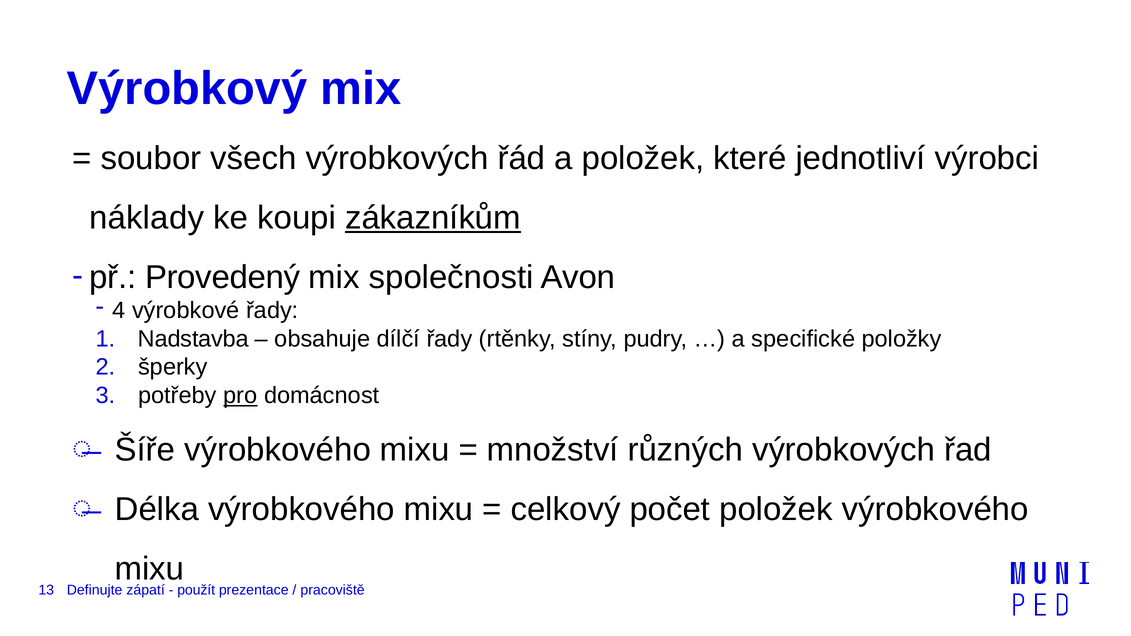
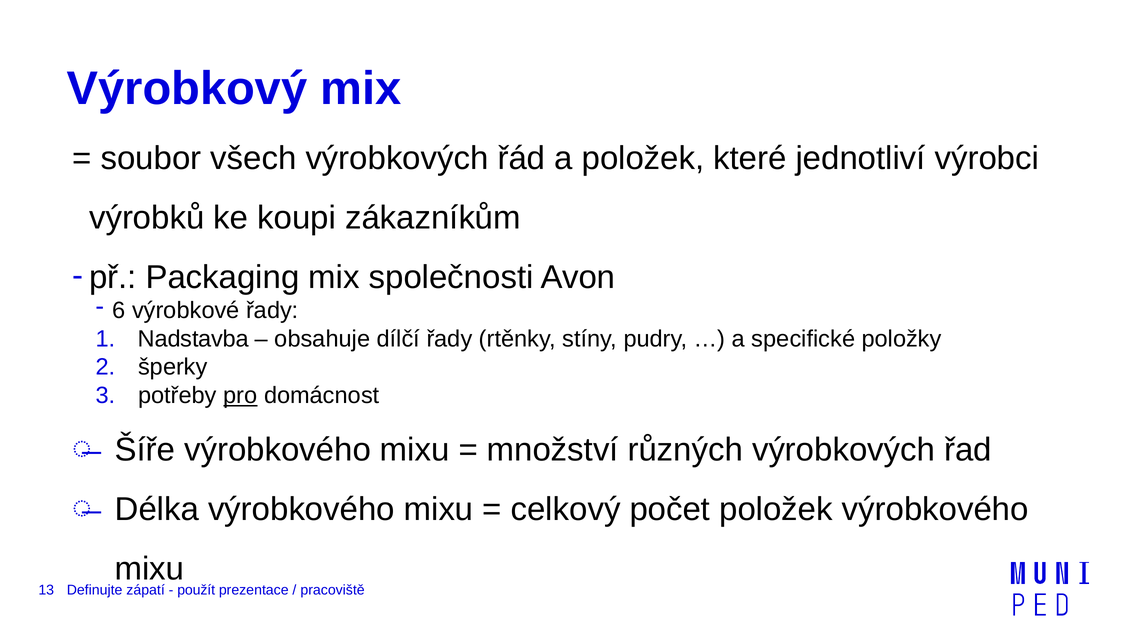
náklady: náklady -> výrobků (147, 218)
zákazníkům underline: present -> none (433, 218)
Provedený: Provedený -> Packaging (223, 277)
4: 4 -> 6 (119, 311)
